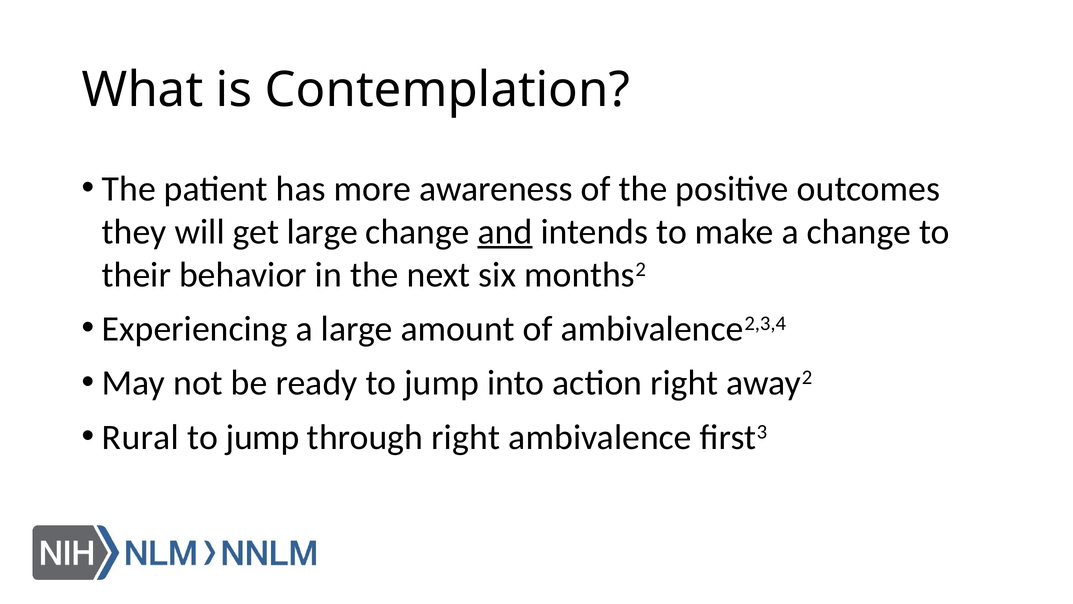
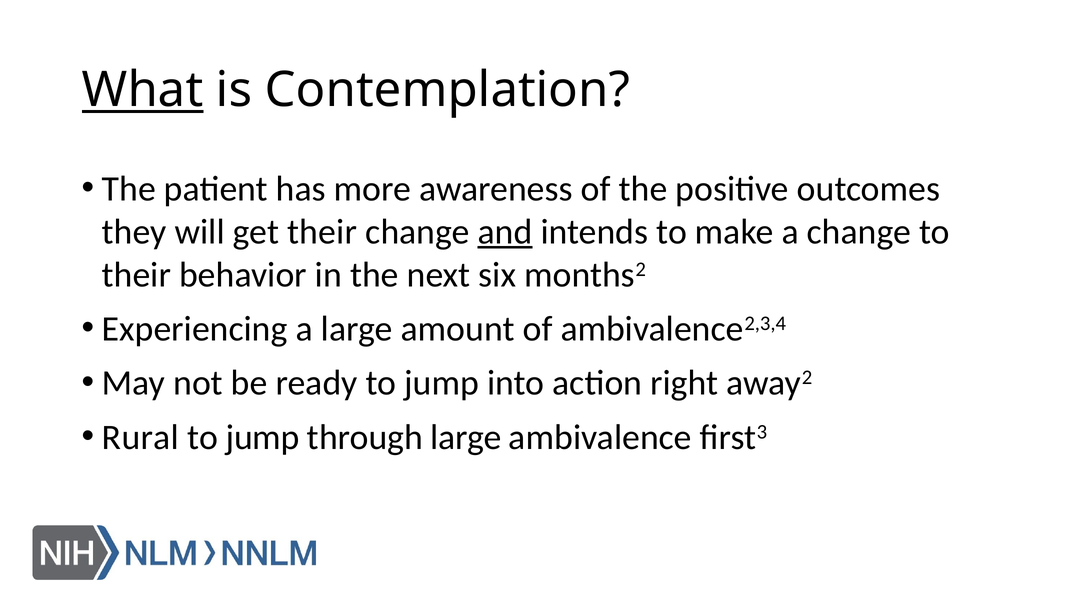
What underline: none -> present (143, 90)
get large: large -> their (322, 232)
through right: right -> large (466, 437)
